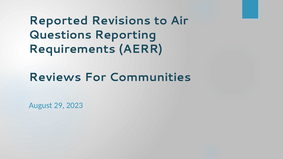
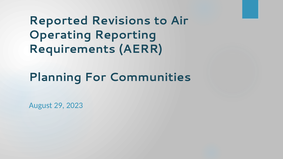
Questions: Questions -> Operating (60, 35)
Reviews: Reviews -> Planning (55, 77)
